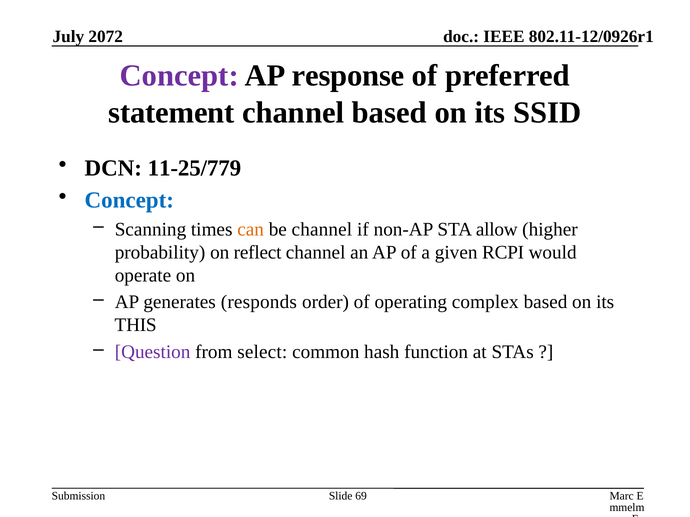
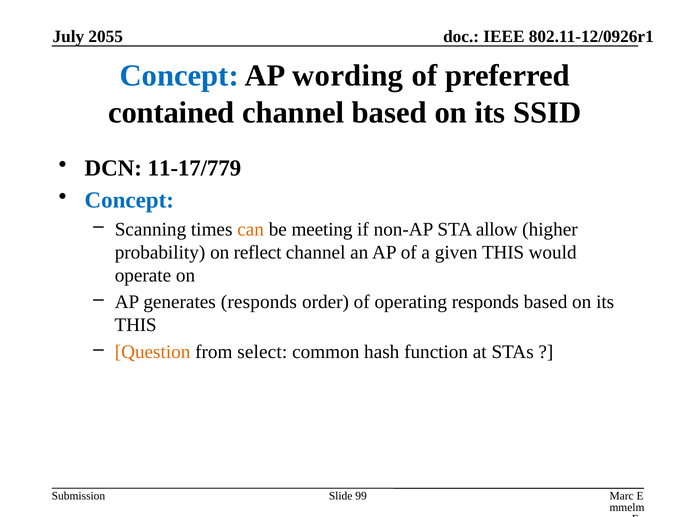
2072: 2072 -> 2055 (106, 37)
Concept colour: purple -> blue (179, 76)
response: response -> wording (348, 76)
statement: statement -> contained (171, 113)
11-25/779: 11-25/779 -> 11-17/779 (194, 168)
be channel: channel -> meeting (322, 229)
given RCPI: RCPI -> THIS (503, 252)
operating complex: complex -> responds (485, 302)
Question colour: purple -> orange (153, 352)
69: 69 -> 99 (361, 496)
